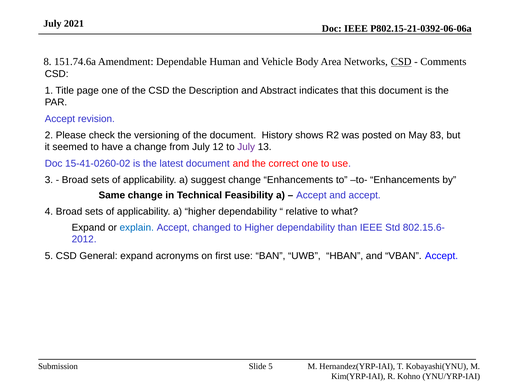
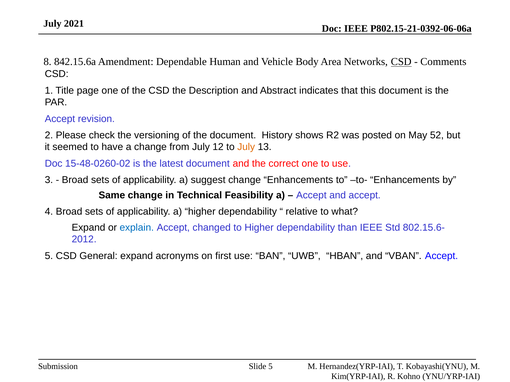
151.74.6a: 151.74.6a -> 842.15.6a (75, 62)
83: 83 -> 52 (437, 135)
July colour: purple -> orange (246, 147)
15-41-0260-02: 15-41-0260-02 -> 15-48-0260-02 (98, 164)
